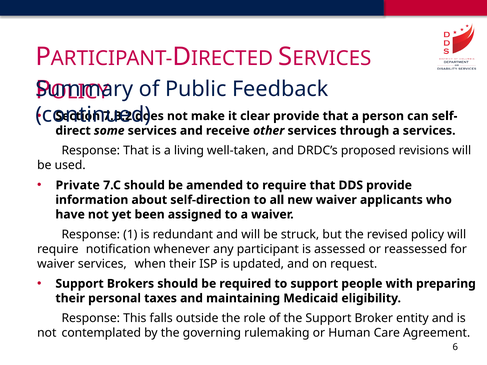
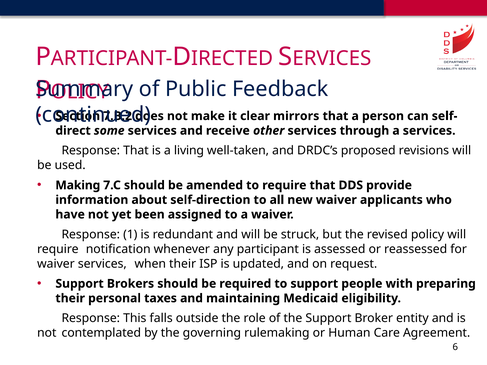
clear provide: provide -> mirrors (296, 116)
Private: Private -> Making (78, 185)
